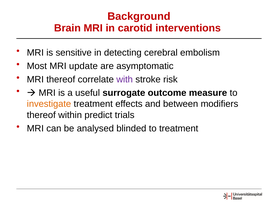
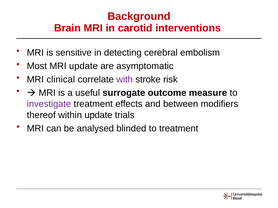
MRI thereof: thereof -> clinical (61, 80)
investigate colour: orange -> purple (49, 104)
within predict: predict -> update (98, 115)
